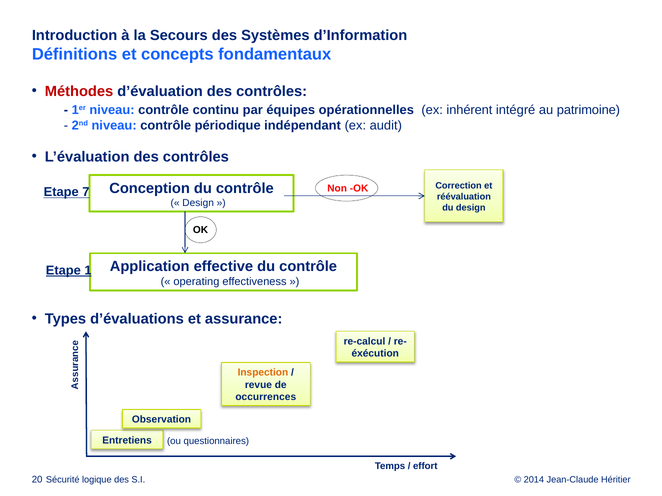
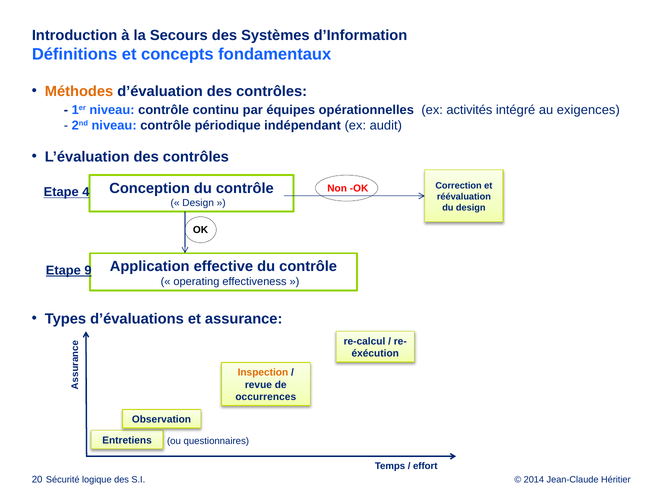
Méthodes colour: red -> orange (79, 91)
inhérent: inhérent -> activités (469, 110)
patrimoine: patrimoine -> exigences (588, 110)
7: 7 -> 4 (86, 192)
1: 1 -> 9 (88, 271)
